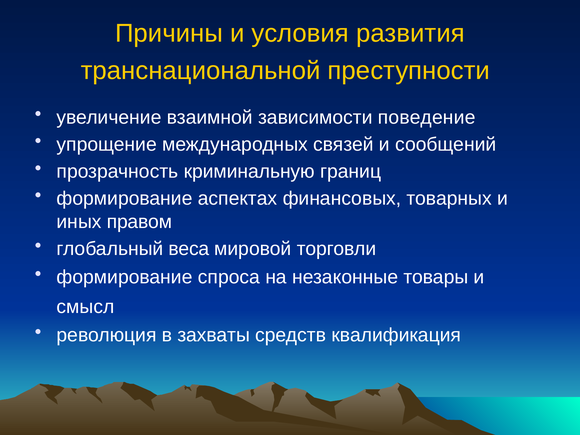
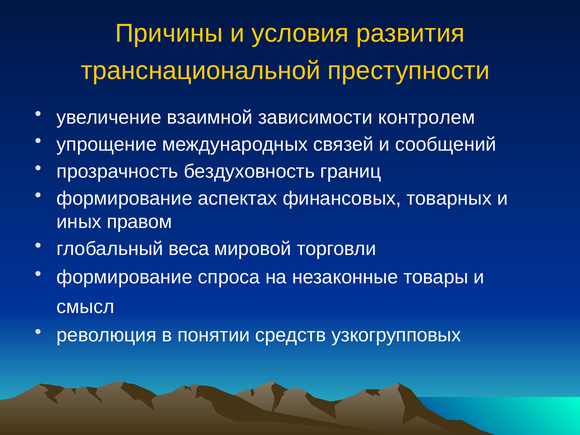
поведение: поведение -> контролем (427, 117)
криминальную: криминальную -> бездуховность (249, 171)
захваты: захваты -> понятии (214, 335)
квалификация: квалификация -> узкогрупповых (396, 335)
